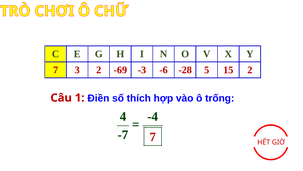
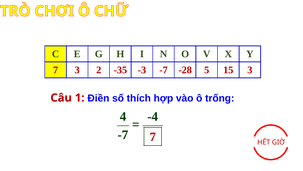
-69: -69 -> -35 (120, 70)
-3 -6: -6 -> -7 (164, 70)
15 2: 2 -> 3 (250, 70)
